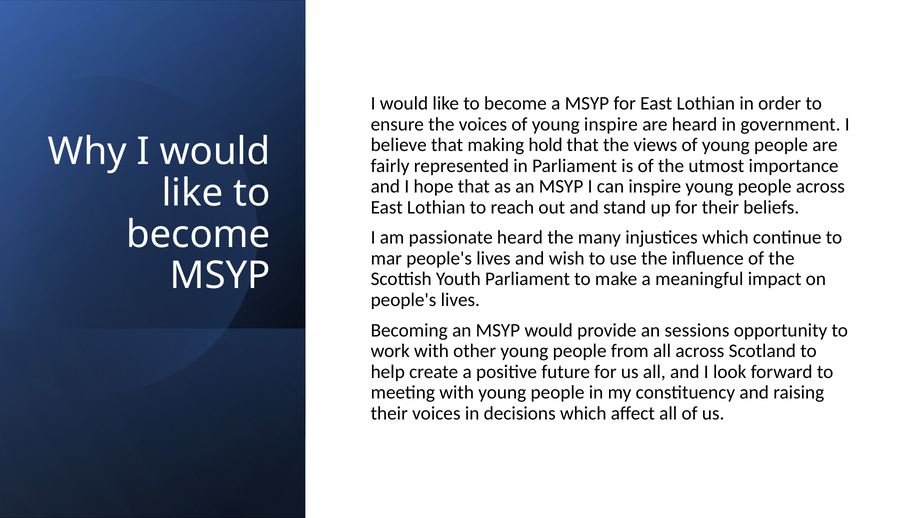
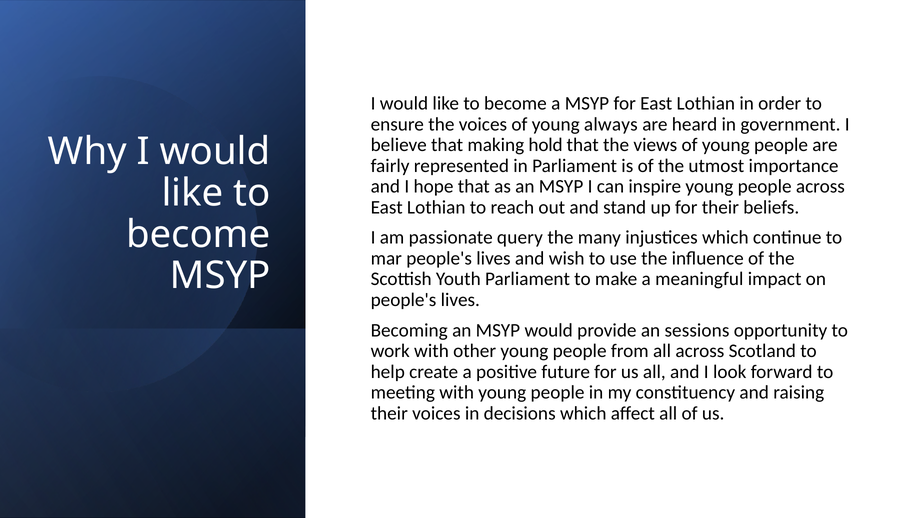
young inspire: inspire -> always (611, 124)
passionate heard: heard -> query (520, 238)
